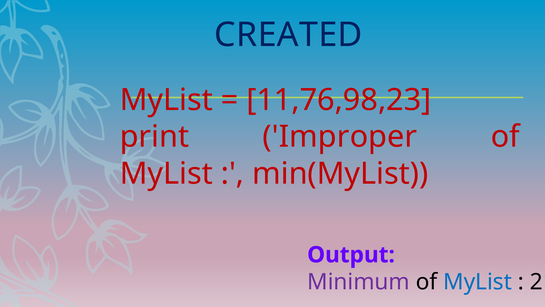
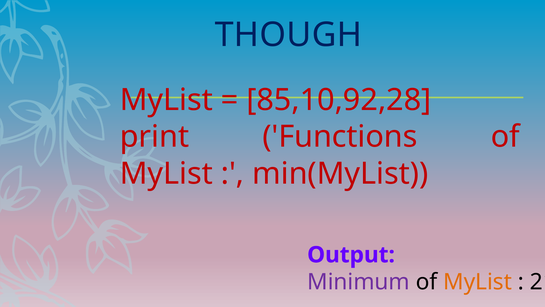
CREATED: CREATED -> THOUGH (288, 35)
11,76,98,23: 11,76,98,23 -> 85,10,92,28 (339, 100)
Improper: Improper -> Functions (340, 137)
MyList colour: blue -> orange (478, 282)
